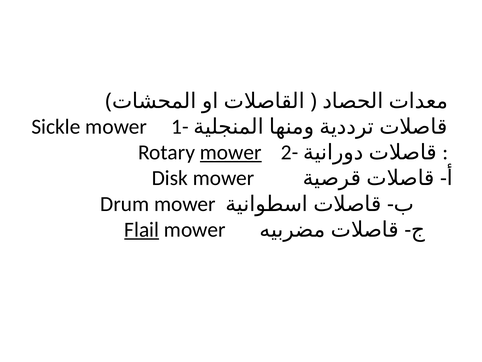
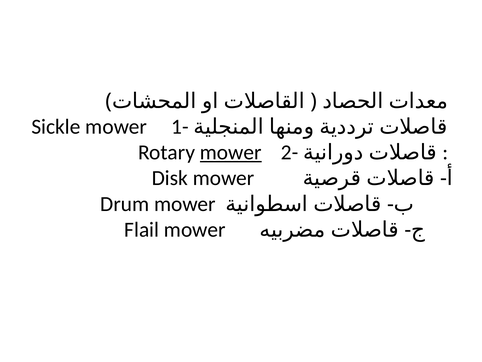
Flail underline: present -> none (142, 229)
